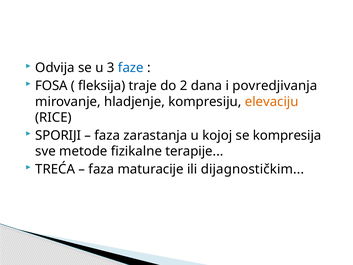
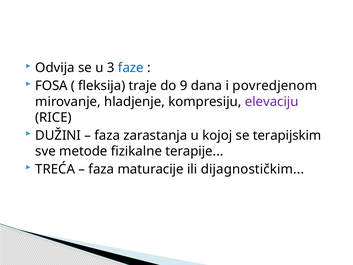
2: 2 -> 9 (184, 86)
povredjivanja: povredjivanja -> povredjenom (275, 86)
elevaciju colour: orange -> purple (272, 102)
SPORIJI: SPORIJI -> DUŽINI (58, 135)
kompresija: kompresija -> terapijskim (287, 135)
